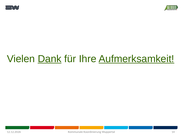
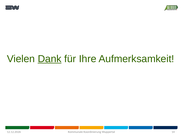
Aufmerksamkeit underline: present -> none (136, 59)
